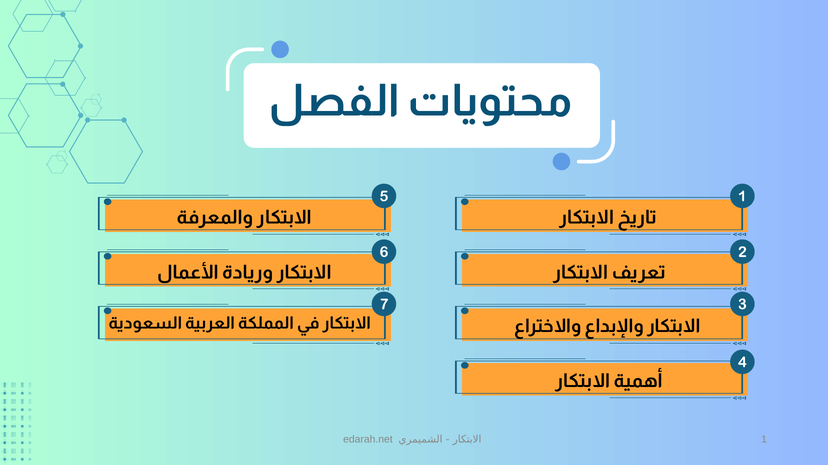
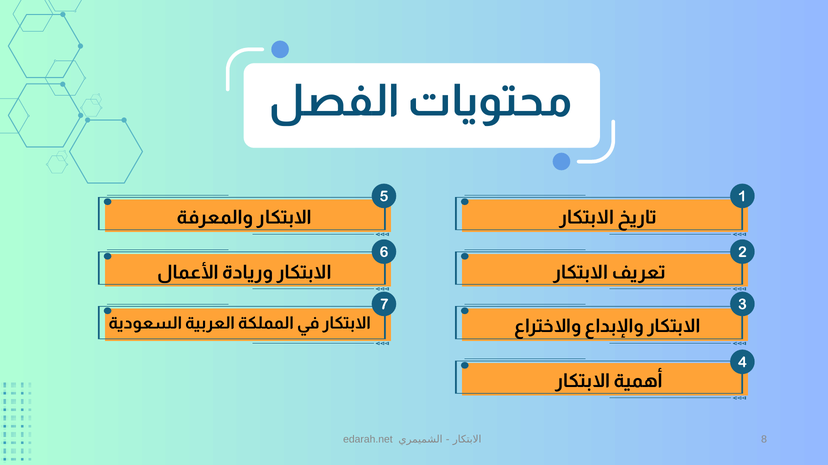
1: 1 -> 8 (764, 440)
